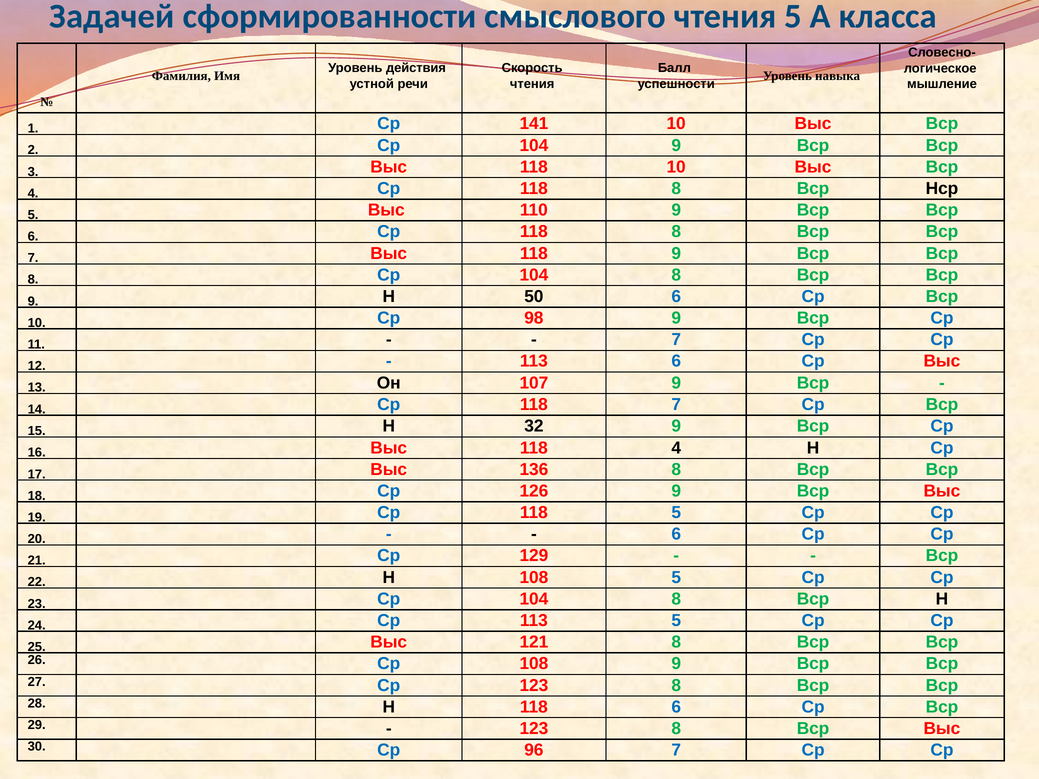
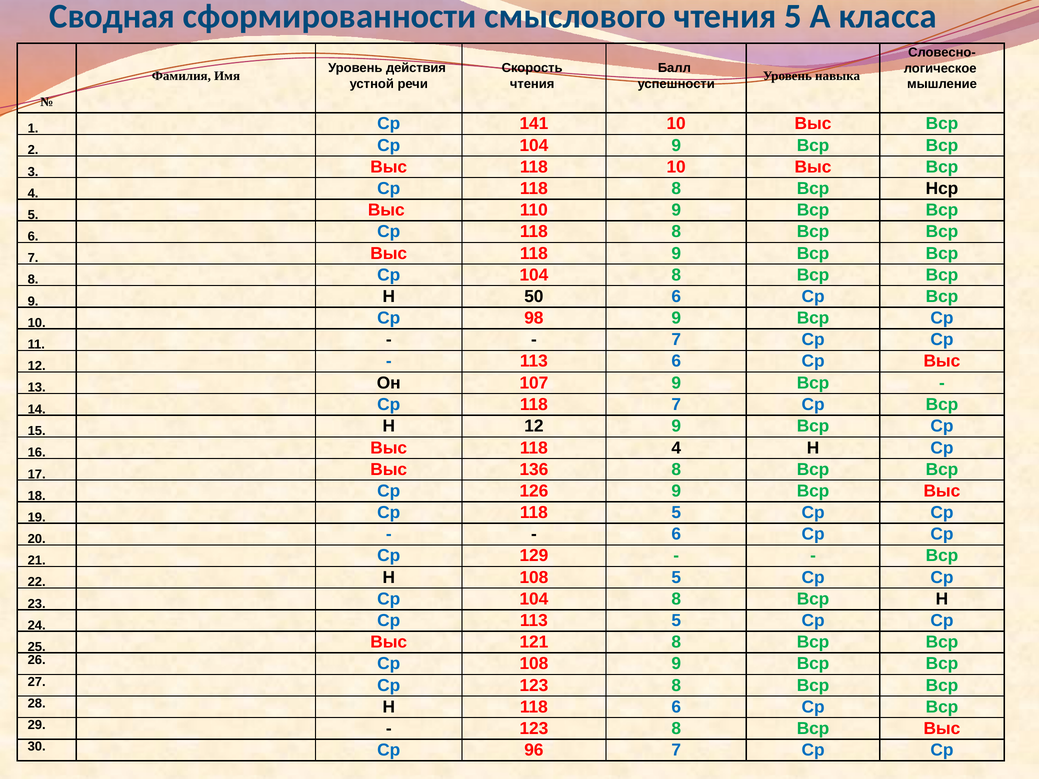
Задачей: Задачей -> Сводная (112, 17)
Н 32: 32 -> 12 (534, 426)
